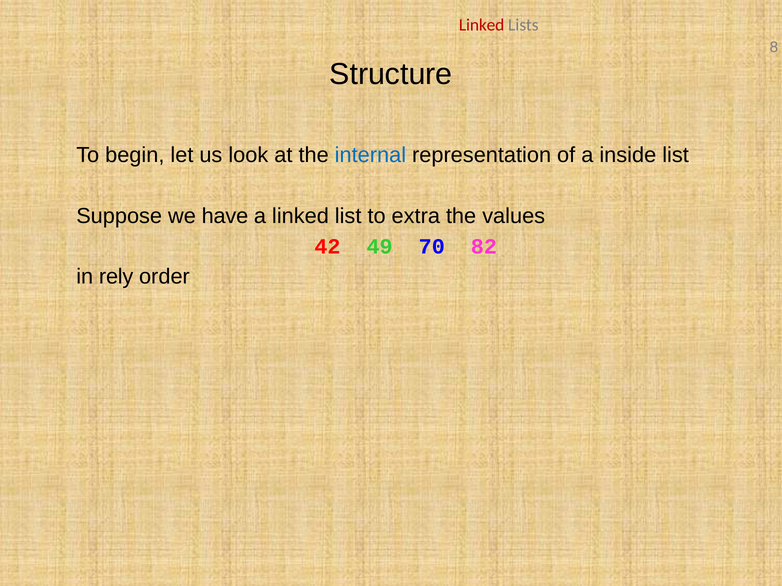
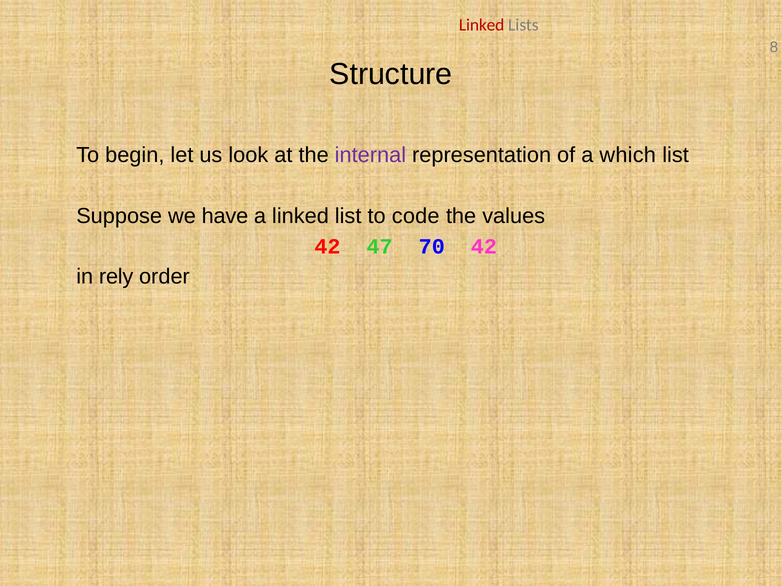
internal colour: blue -> purple (370, 155)
inside: inside -> which (628, 155)
extra: extra -> code (416, 216)
49: 49 -> 47 (380, 247)
70 82: 82 -> 42 (484, 247)
